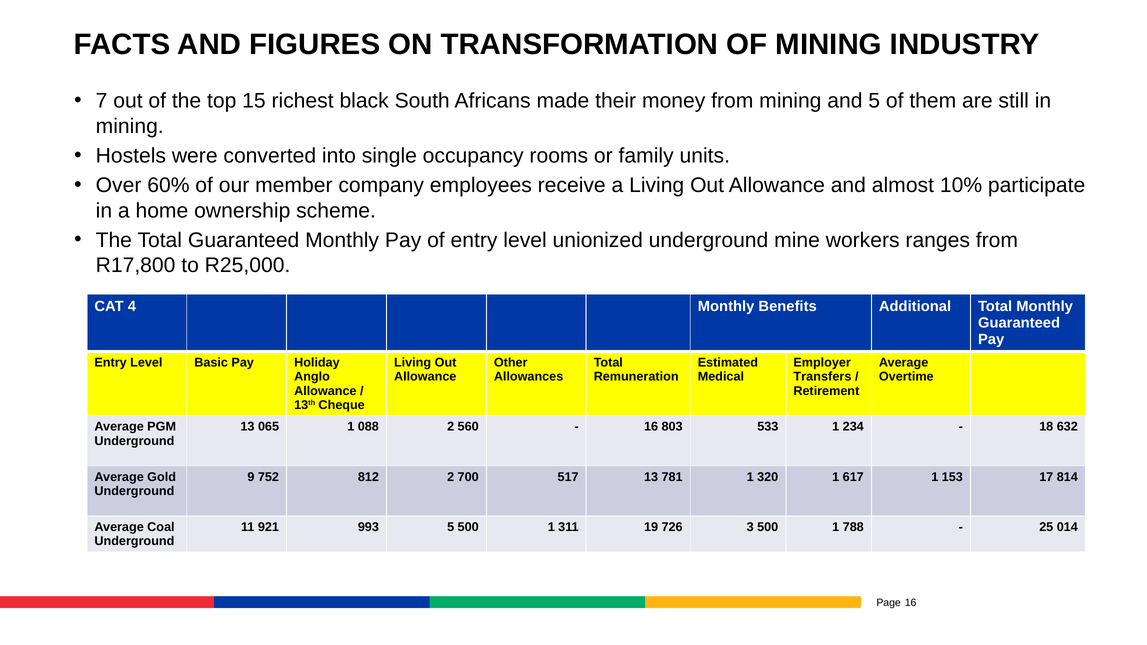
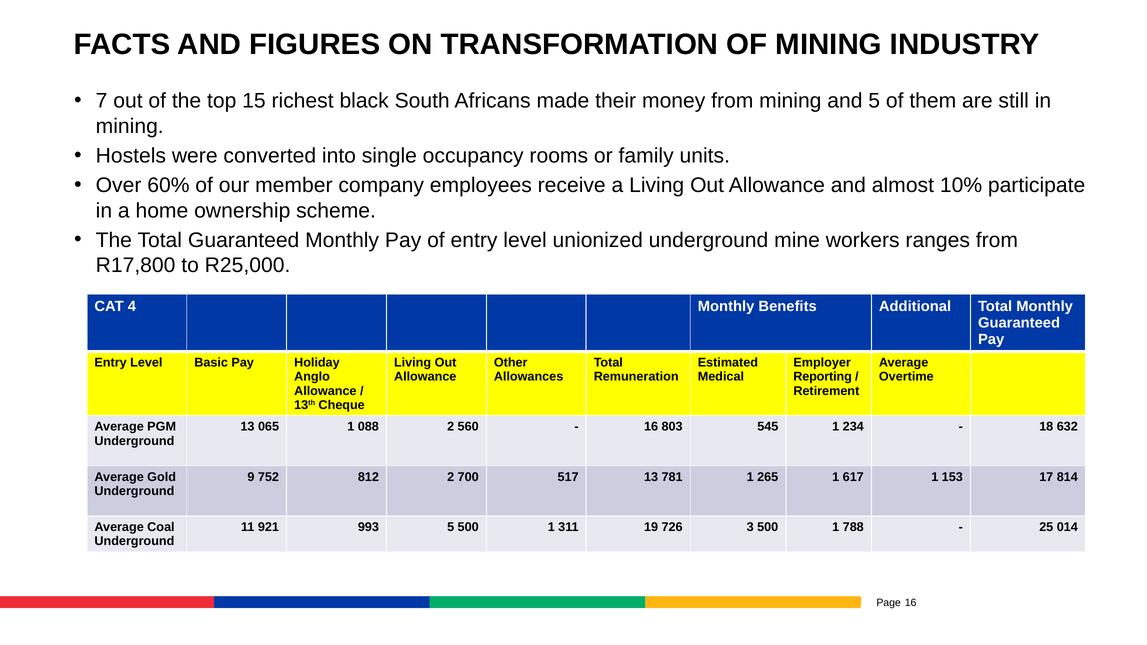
Transfers: Transfers -> Reporting (823, 377)
533: 533 -> 545 (768, 427)
320: 320 -> 265 (768, 477)
